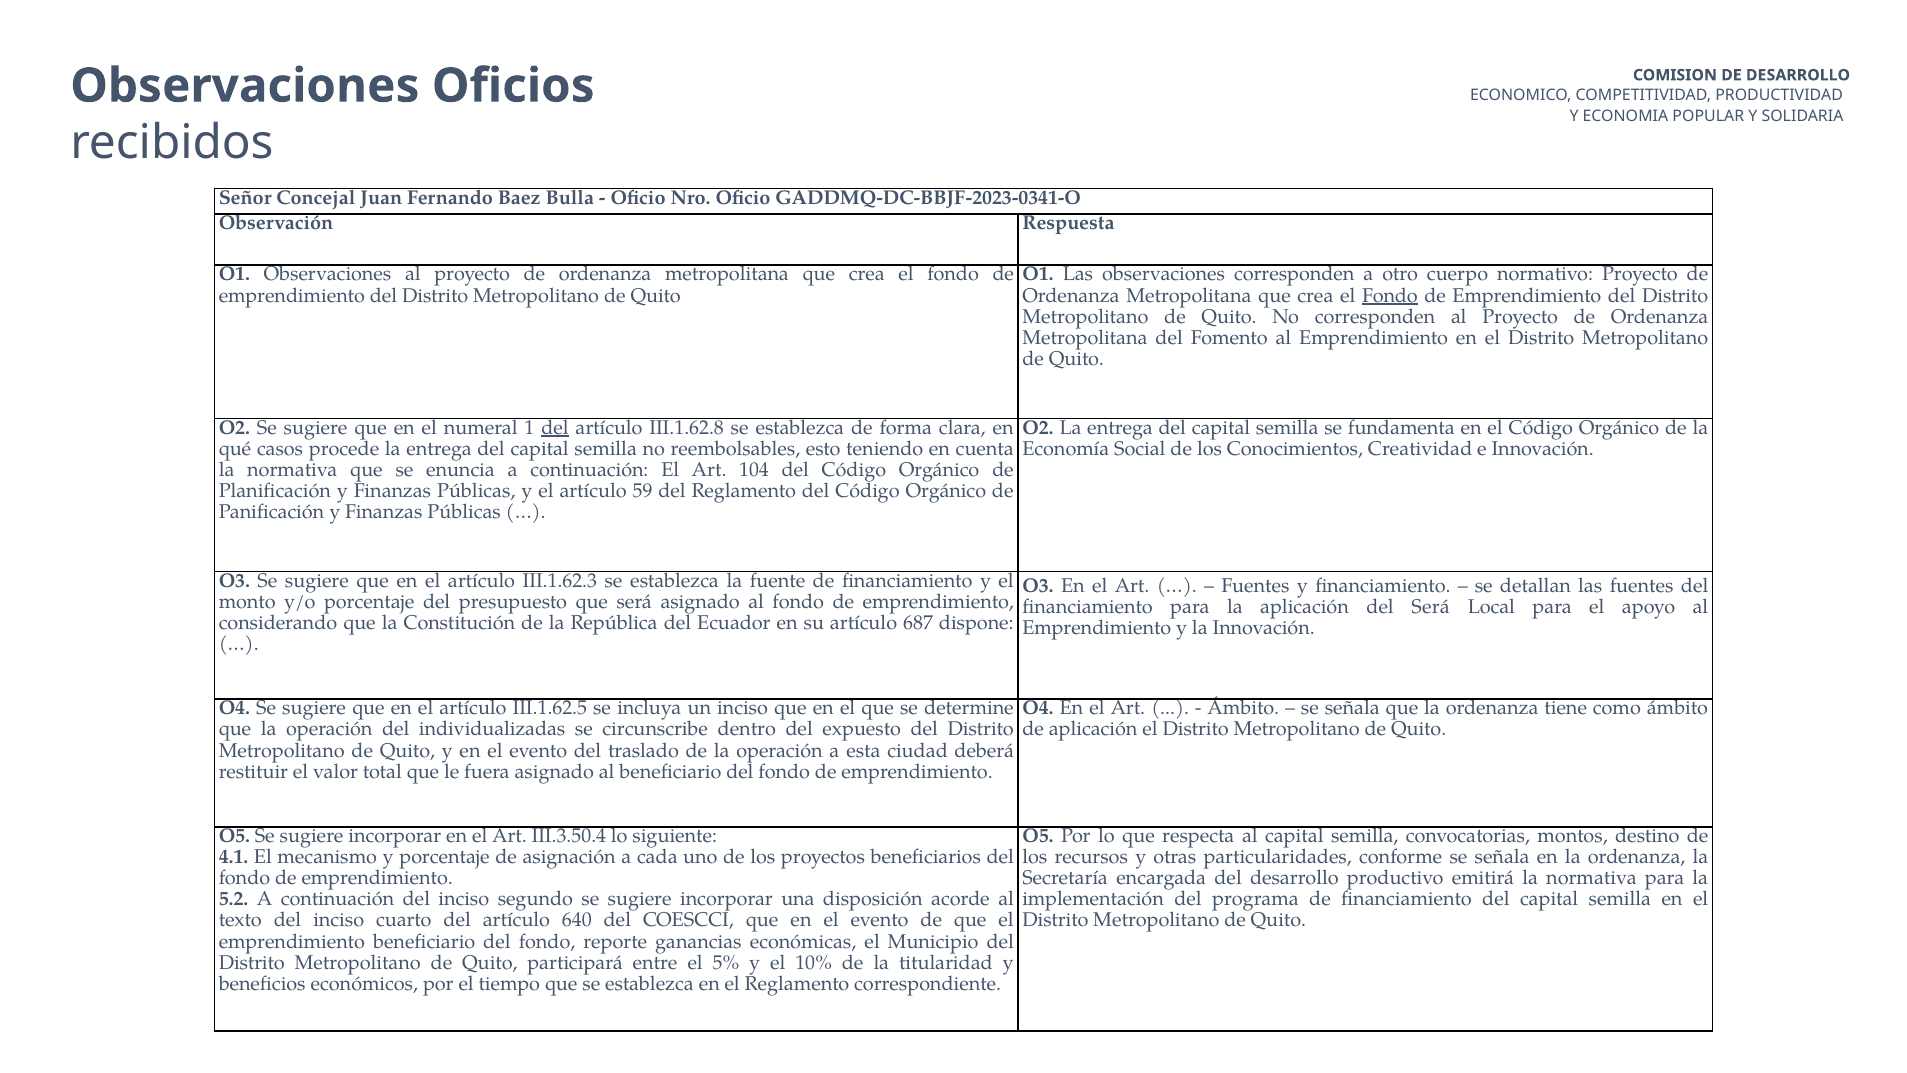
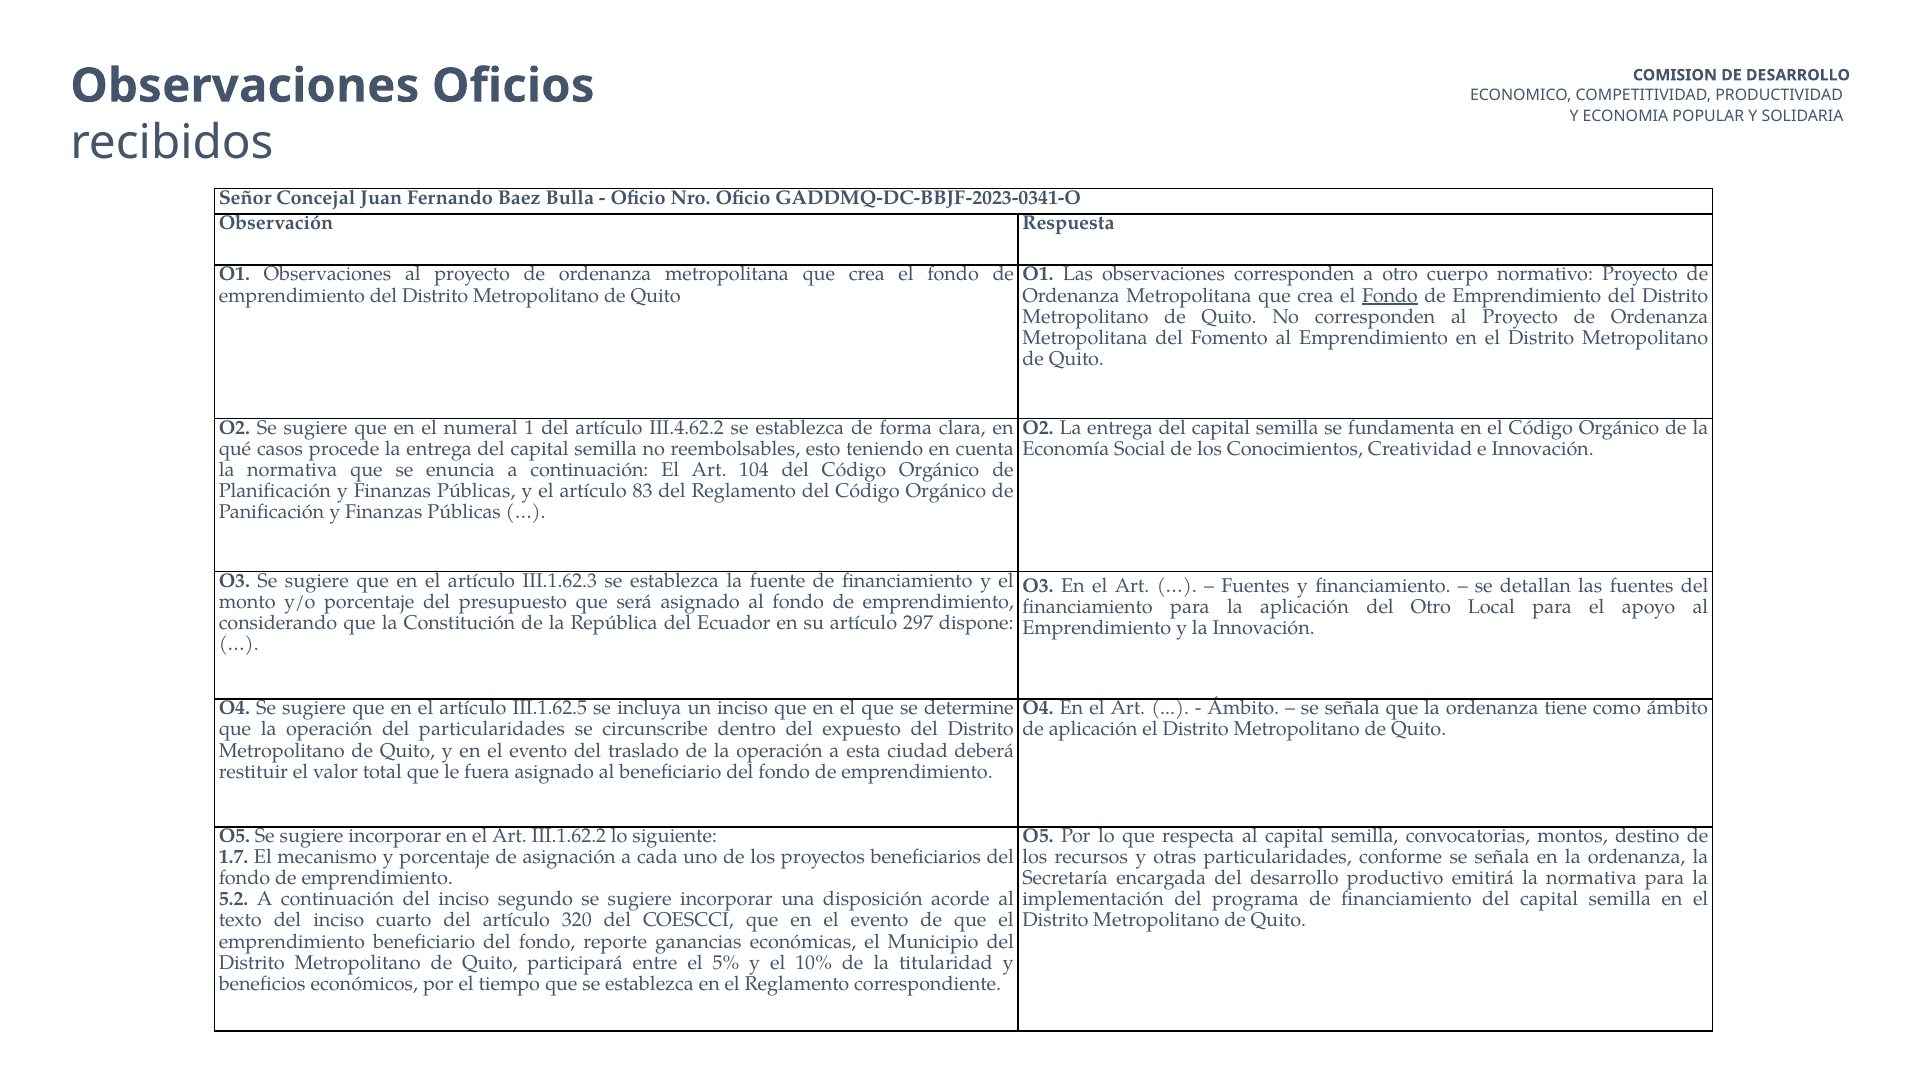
del underline: present -> none (555, 427)
III.1.62.8: III.1.62.8 -> III.4.62.2 (687, 427)
59: 59 -> 83 (643, 491)
del Será: Será -> Otro (1431, 606)
687: 687 -> 297 (918, 623)
del individualizadas: individualizadas -> particularidades (492, 729)
III.3.50.4: III.3.50.4 -> III.1.62.2 (569, 836)
4.1: 4.1 -> 1.7 (234, 857)
640: 640 -> 320 (577, 920)
